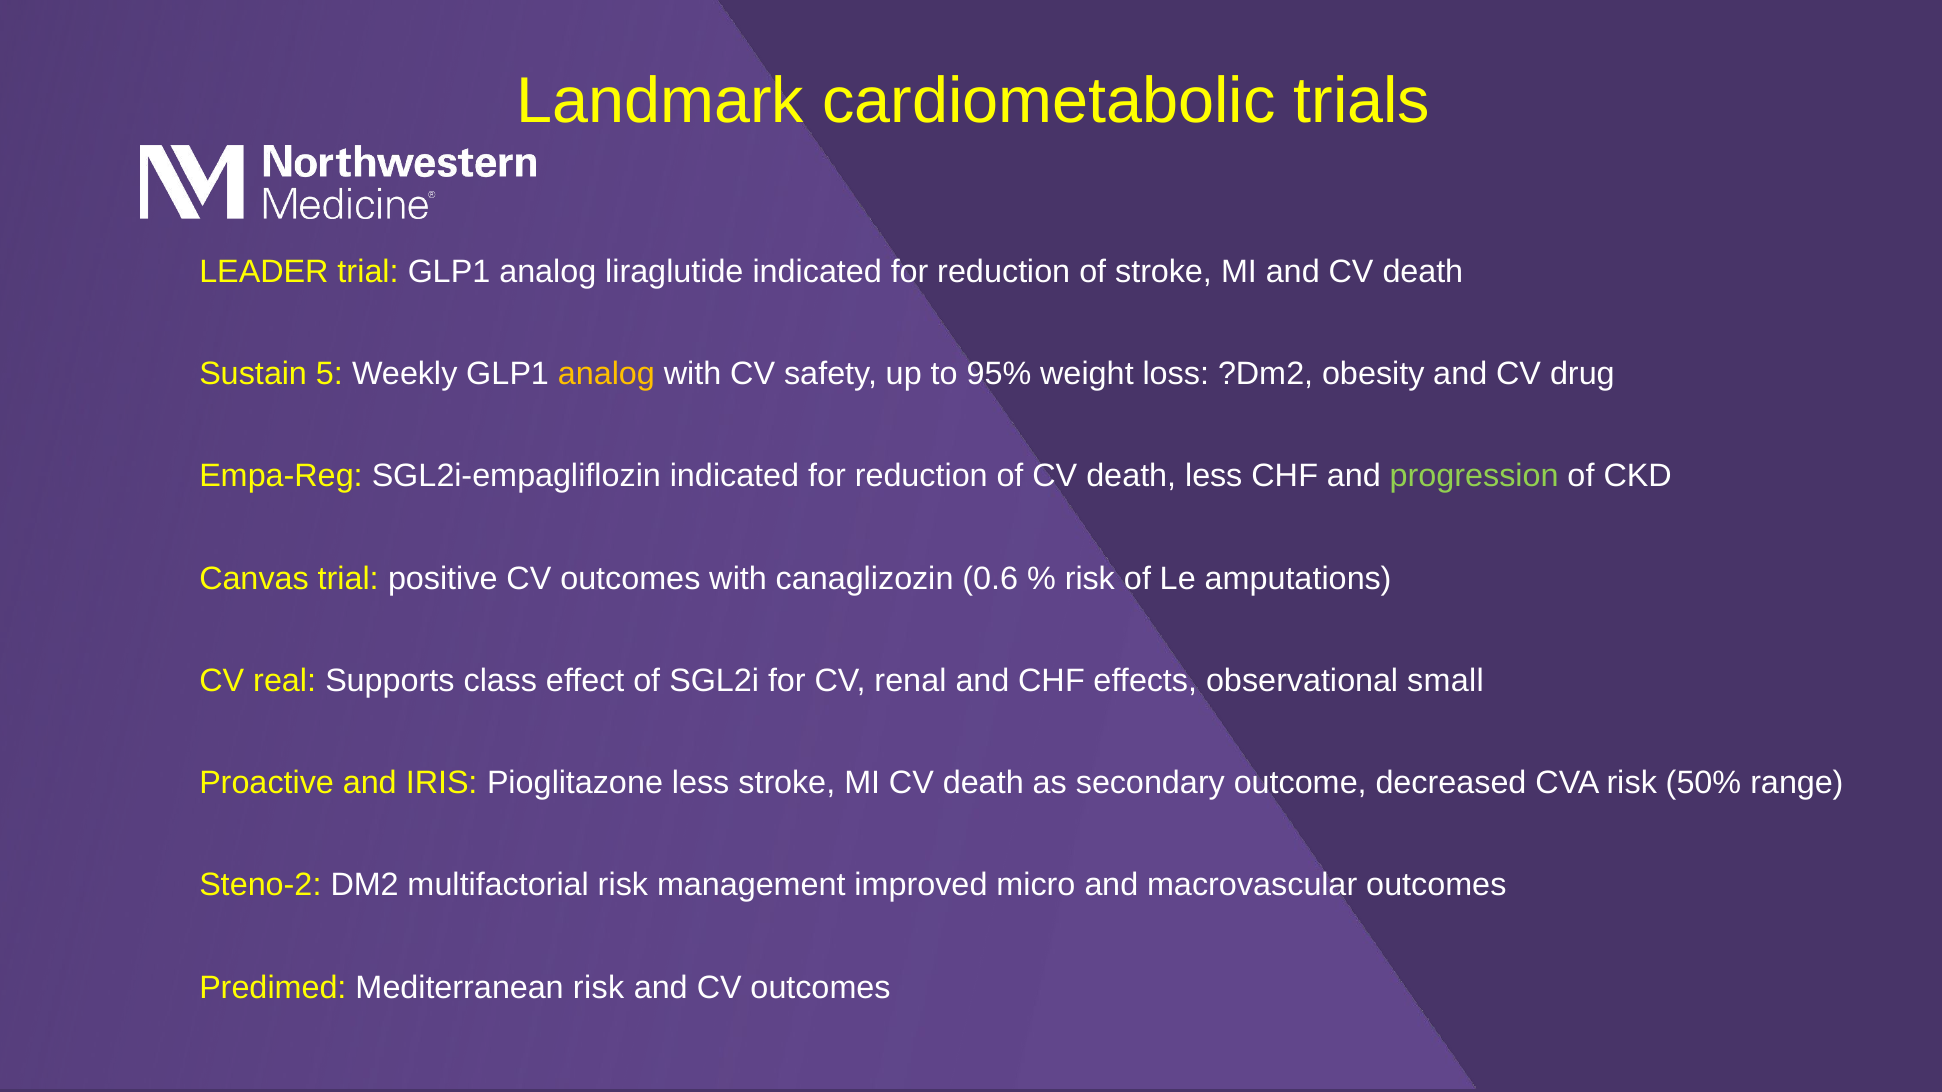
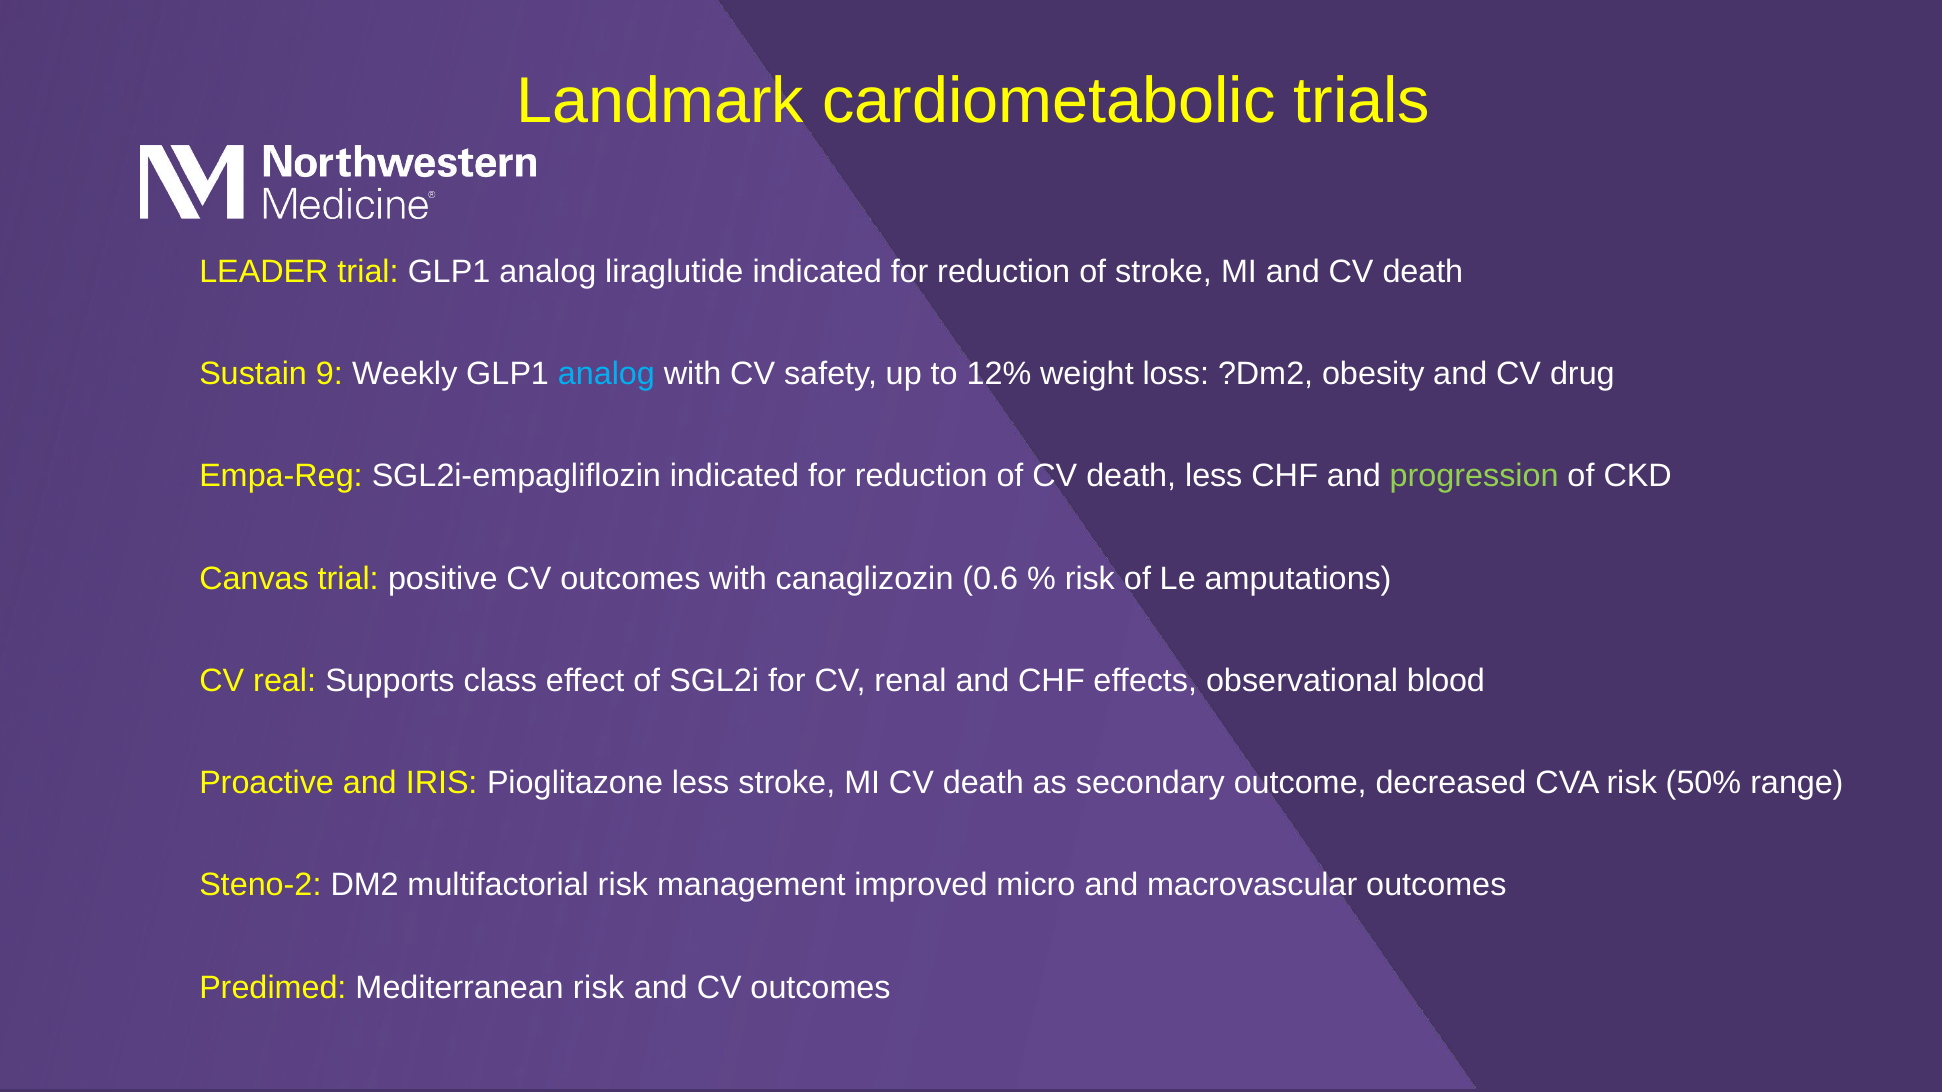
5: 5 -> 9 (329, 374)
analog colour: yellow -> light blue (606, 374)
95%: 95% -> 12% (999, 374)
small: small -> blood (1446, 681)
